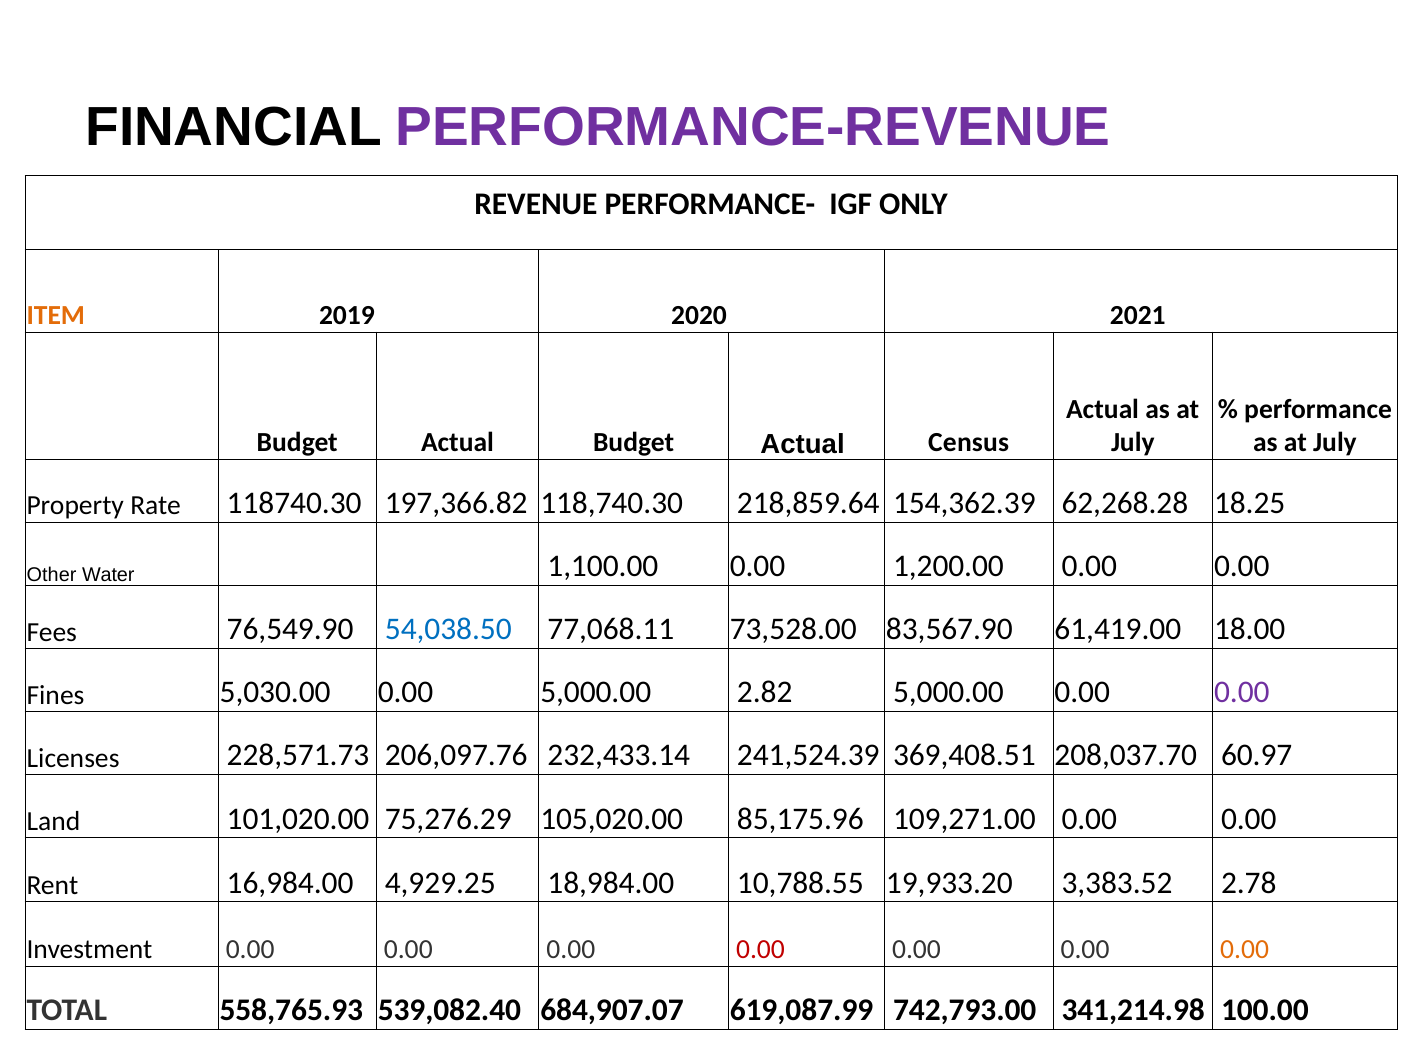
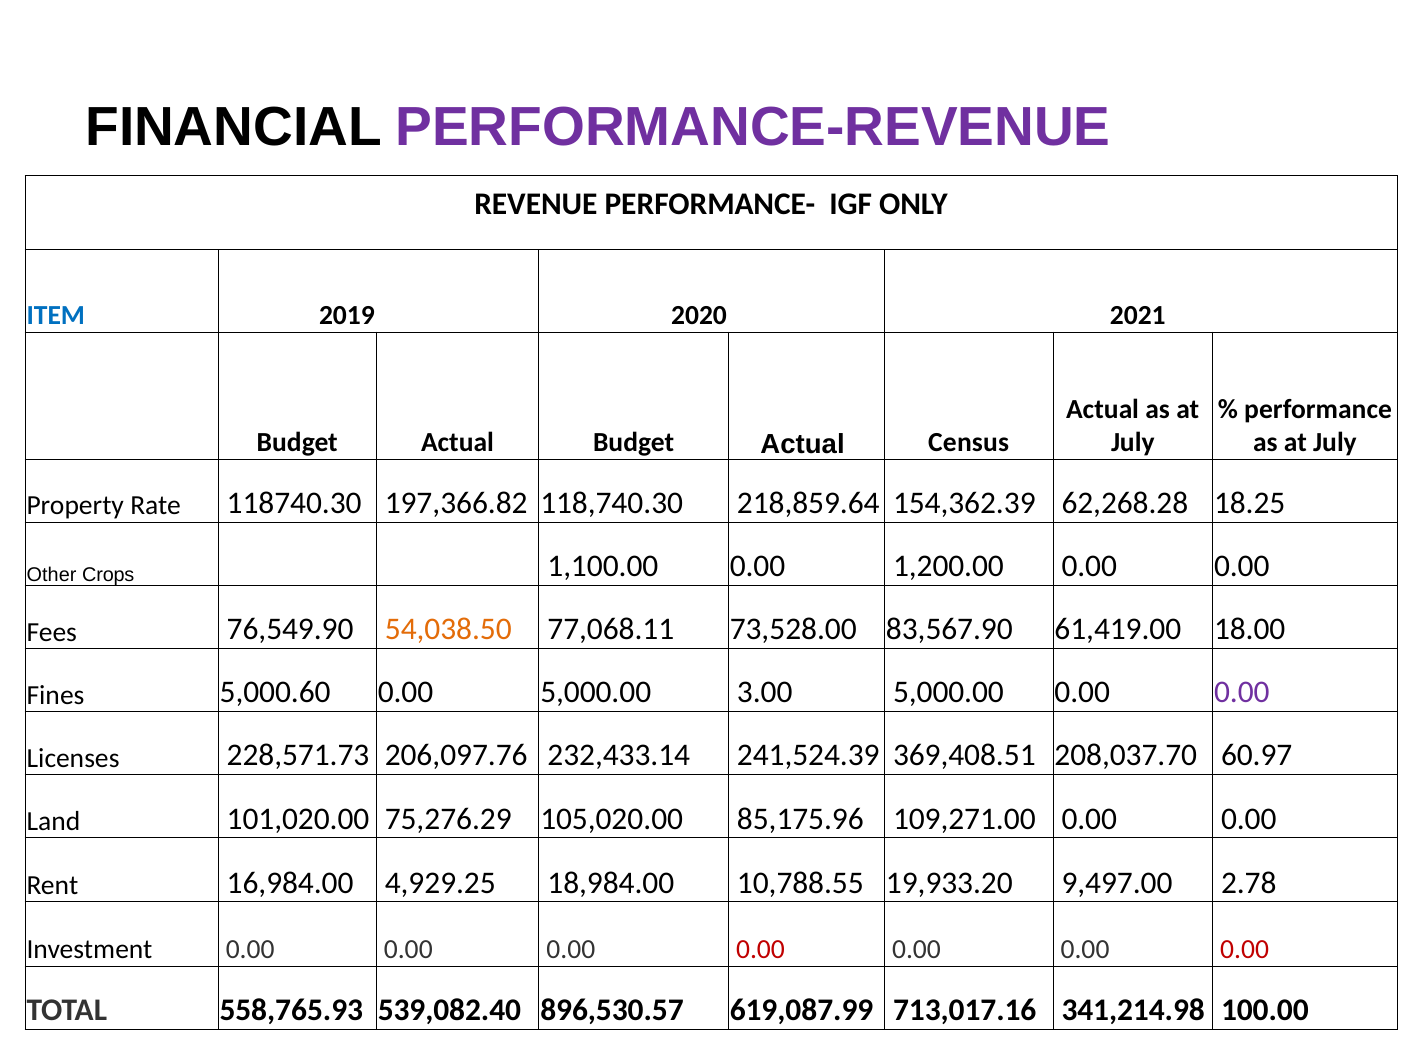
ITEM colour: orange -> blue (56, 316)
Water: Water -> Crops (108, 575)
54,038.50 colour: blue -> orange (448, 630)
5,030.00: 5,030.00 -> 5,000.60 (275, 693)
2.82: 2.82 -> 3.00 (765, 693)
3,383.52: 3,383.52 -> 9,497.00 (1117, 883)
0.00 colour: orange -> red (1245, 950)
684,907.07: 684,907.07 -> 896,530.57 (612, 1010)
742,793.00: 742,793.00 -> 713,017.16 (965, 1010)
